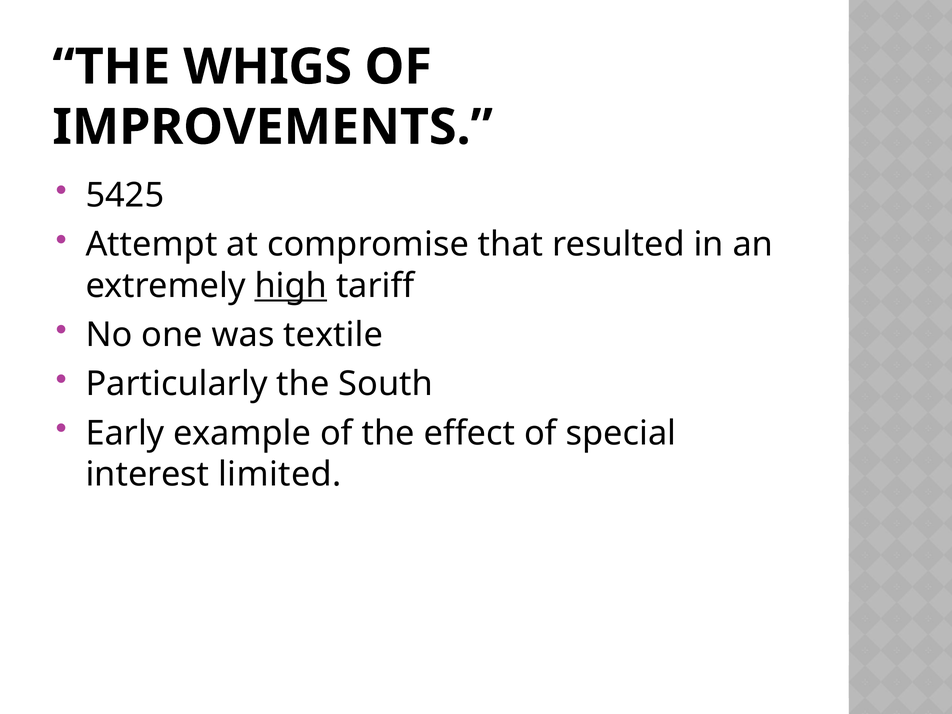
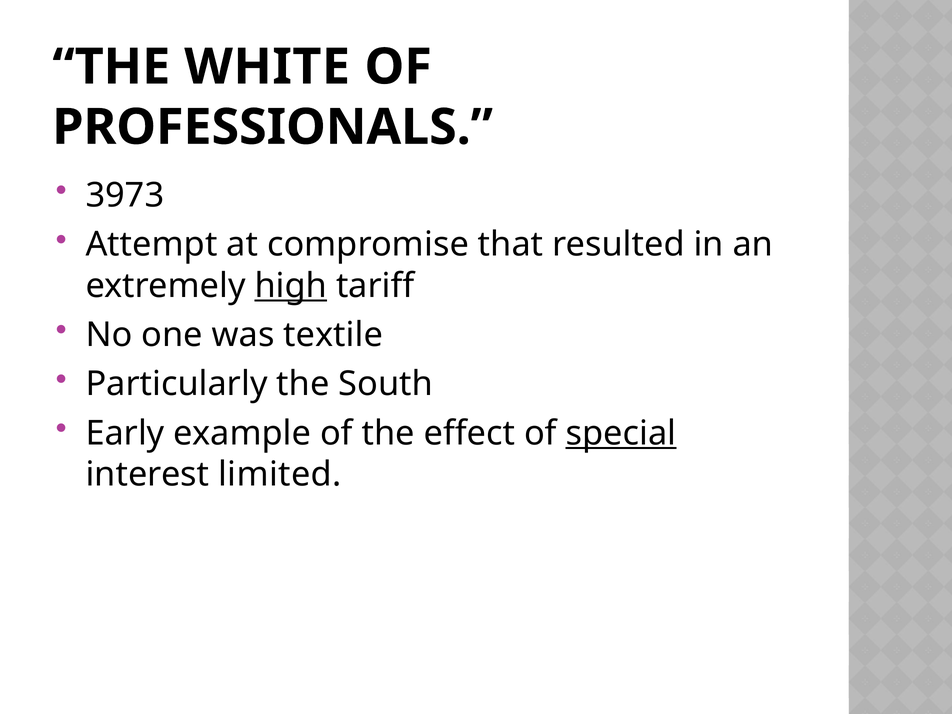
WHIGS: WHIGS -> WHITE (267, 67)
IMPROVEMENTS: IMPROVEMENTS -> PROFESSIONALS (273, 127)
5425: 5425 -> 3973 (125, 195)
special underline: none -> present (621, 433)
